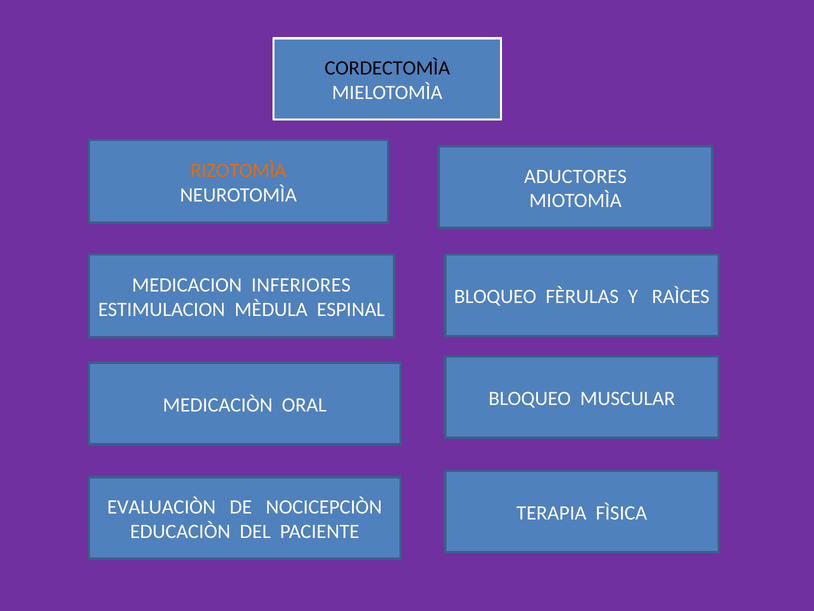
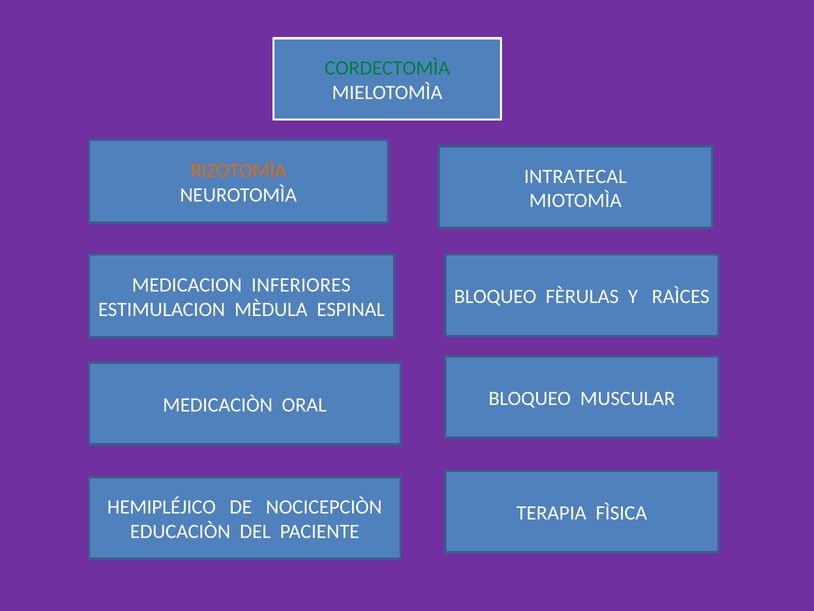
CORDECTOMÌA colour: black -> green (387, 68)
ADUCTORES: ADUCTORES -> INTRATECAL (575, 176)
EVALUACIÒN: EVALUACIÒN -> HEMIPLÉJICO (162, 507)
